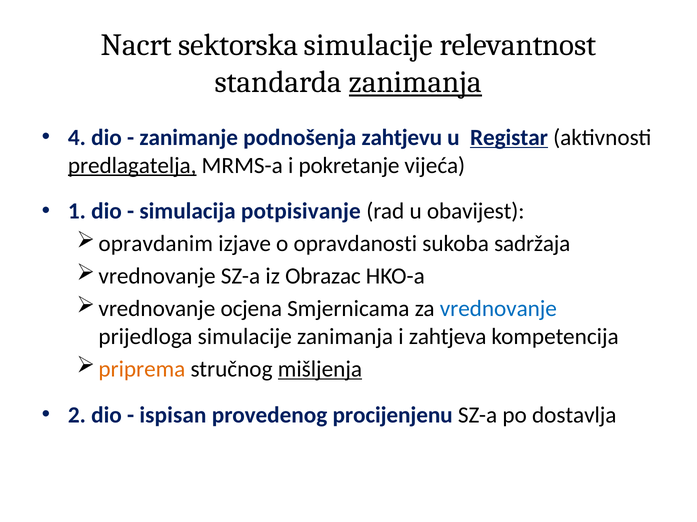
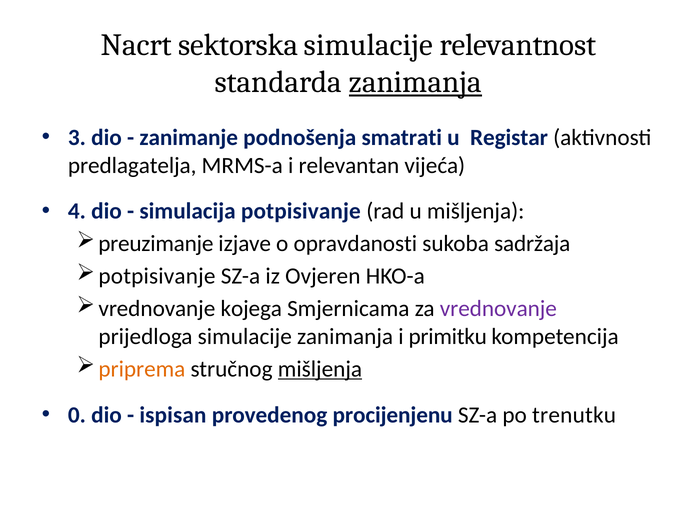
4: 4 -> 3 (77, 138)
zahtjevu: zahtjevu -> smatrati (402, 138)
Registar underline: present -> none (509, 138)
predlagatelja underline: present -> none (132, 166)
pokretanje: pokretanje -> relevantan (349, 166)
1: 1 -> 4 (77, 212)
u obavijest: obavijest -> mišljenja (476, 212)
opravdanim: opravdanim -> preuzimanje (156, 244)
vrednovanje: vrednovanje -> potpisivanje (157, 277)
Obrazac: Obrazac -> Ovjeren (323, 277)
ocjena: ocjena -> kojega (251, 309)
vrednovanje colour: blue -> purple (498, 309)
zahtjeva: zahtjeva -> primitku (448, 337)
2: 2 -> 0 (77, 416)
dostavlja: dostavlja -> trenutku (574, 416)
